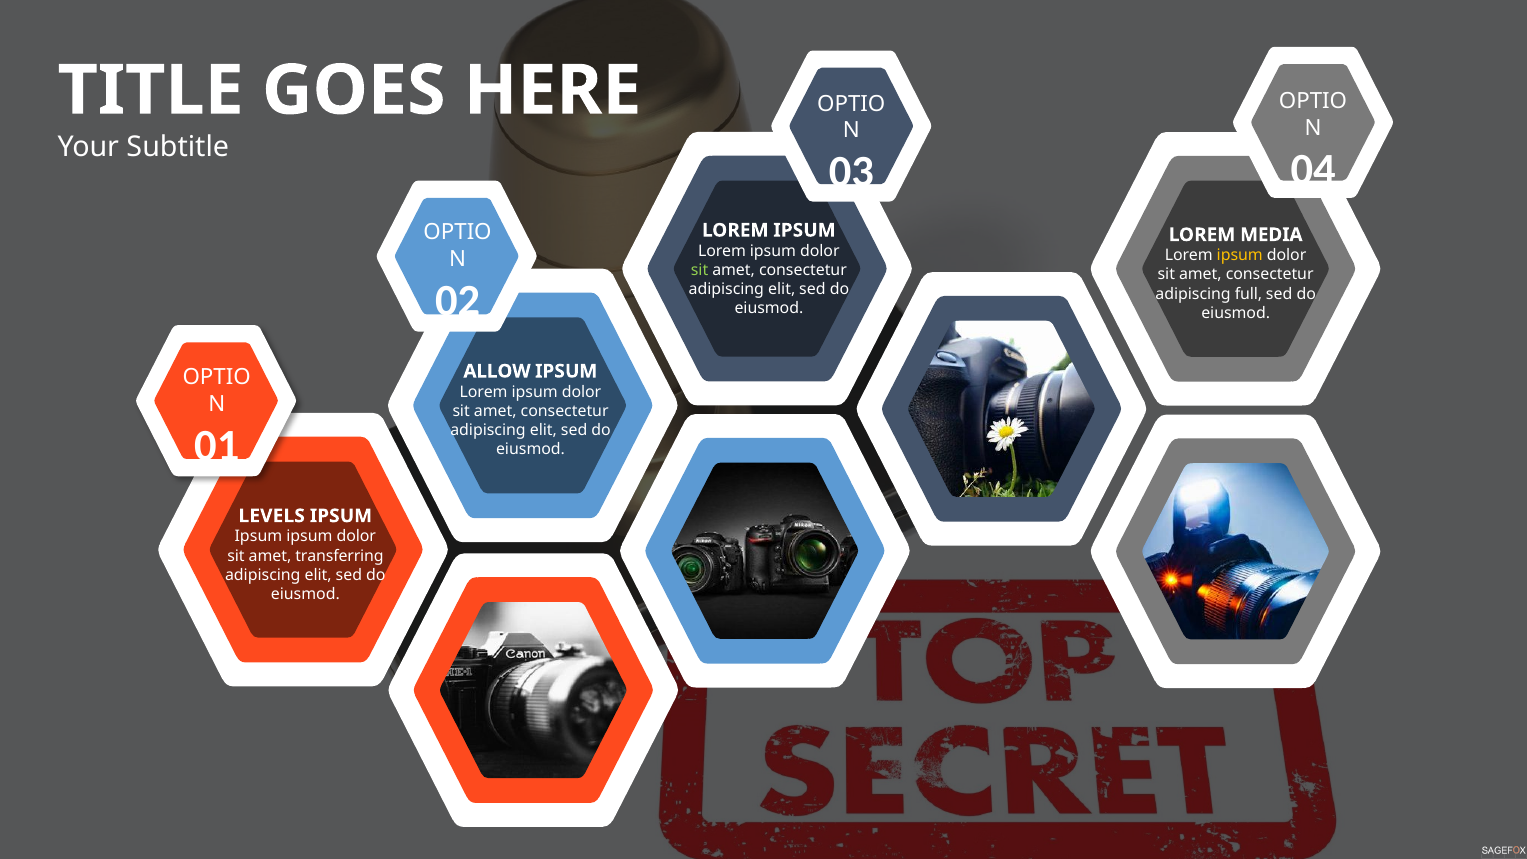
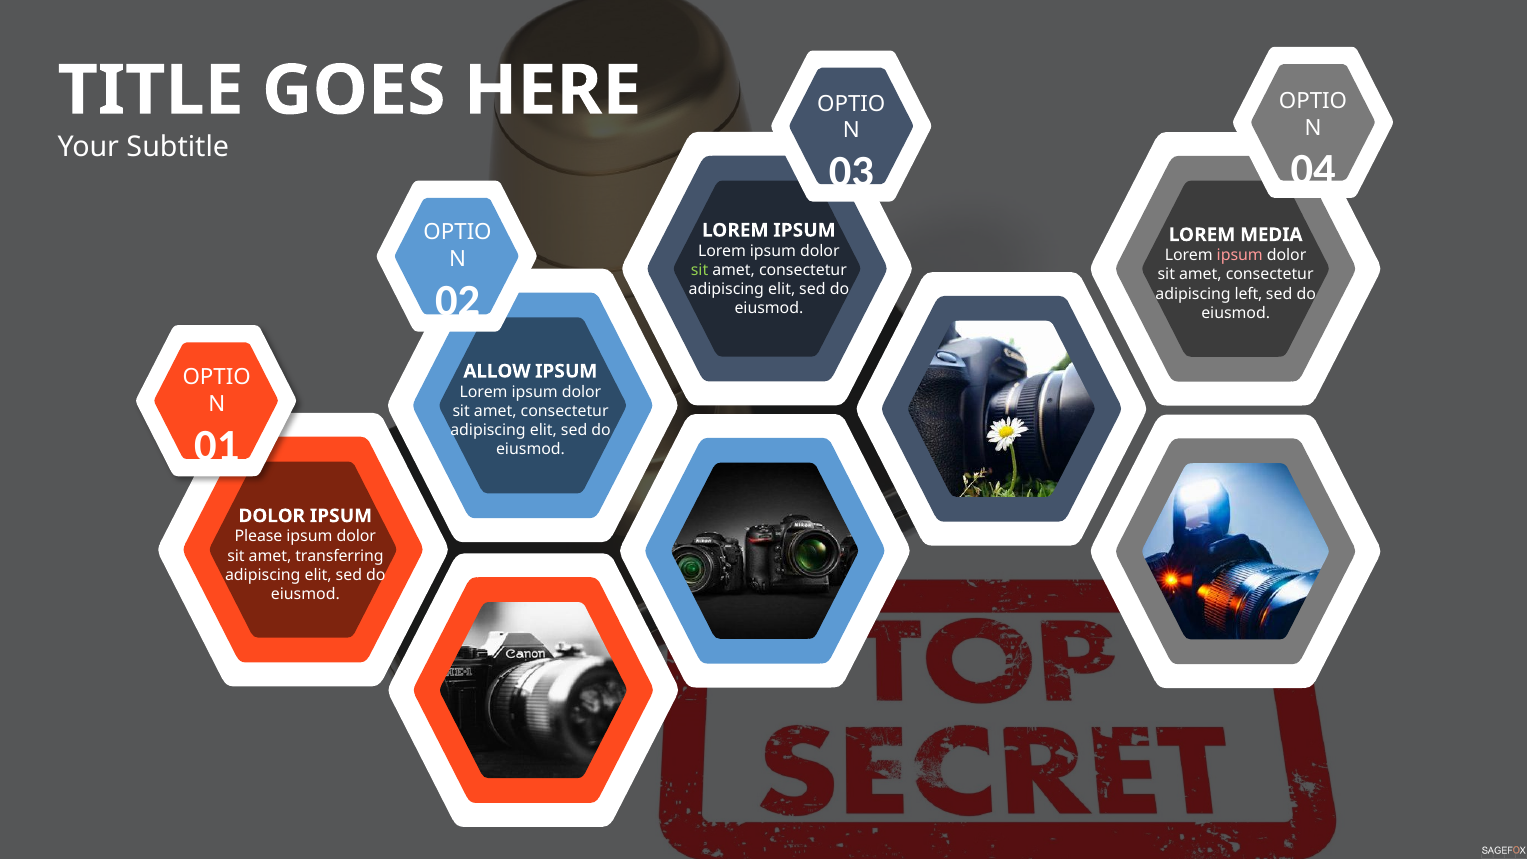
ipsum colour: yellow -> pink (1240, 256)
full: full -> left (1249, 294)
LEVELS: LEVELS -> DOLOR (272, 516)
Ipsum: Ipsum -> Please (258, 537)
